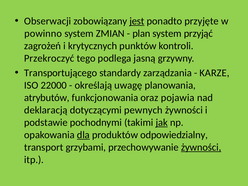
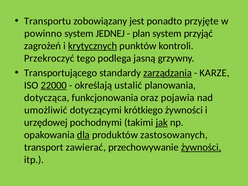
Obserwacji: Obserwacji -> Transportu (48, 21)
jest underline: present -> none (137, 21)
ZMIAN: ZMIAN -> JEDNEJ (110, 33)
krytycznych underline: none -> present (93, 46)
zarządzania underline: none -> present (168, 73)
22000 underline: none -> present (54, 85)
uwagę: uwagę -> ustalić (128, 85)
atrybutów: atrybutów -> dotycząca (47, 98)
deklaracją: deklaracją -> umożliwić (46, 110)
pewnych: pewnych -> krótkiego (143, 110)
podstawie: podstawie -> urzędowej (46, 122)
odpowiedzialny: odpowiedzialny -> zastosowanych (174, 135)
grzybami: grzybami -> zawierać (86, 147)
